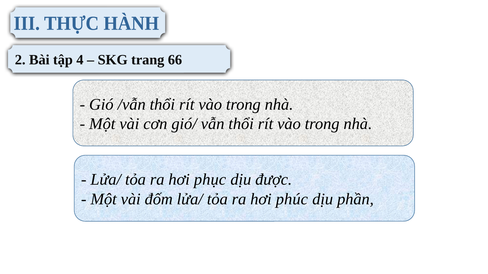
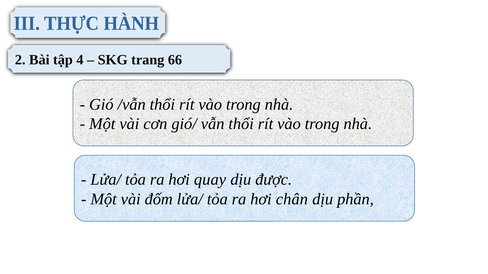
phục: phục -> quay (210, 180)
phúc: phúc -> chân (292, 199)
